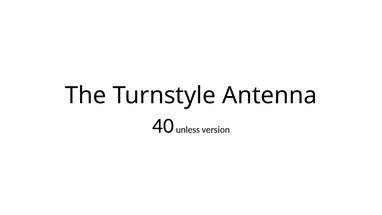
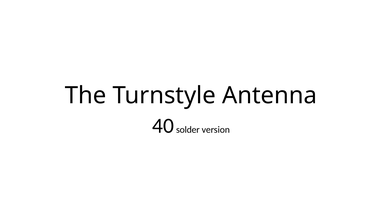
unless: unless -> solder (188, 130)
